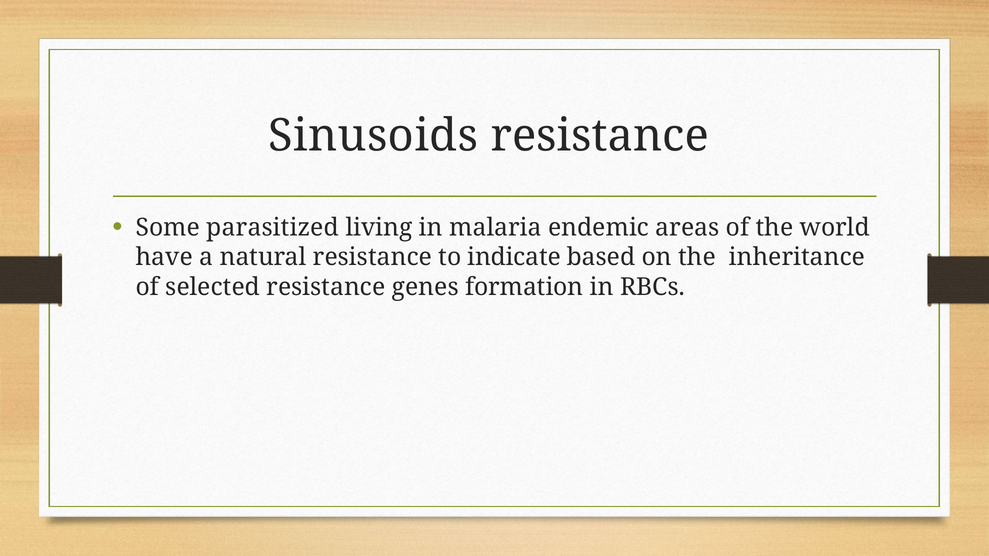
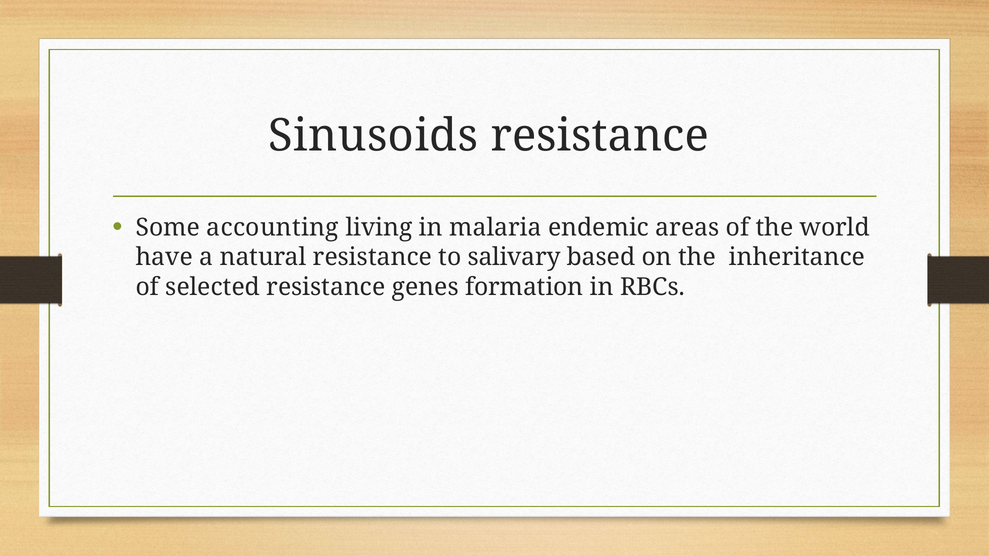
parasitized: parasitized -> accounting (273, 228)
indicate: indicate -> salivary (514, 257)
